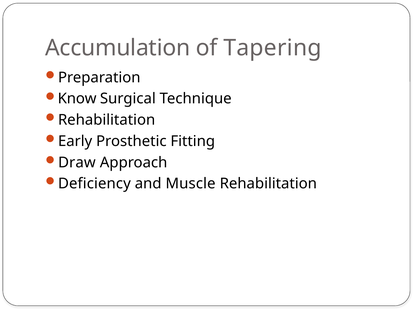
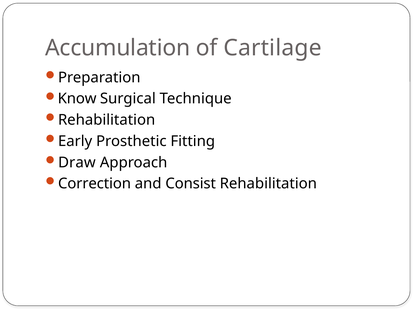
Tapering: Tapering -> Cartilage (273, 48)
Deficiency: Deficiency -> Correction (95, 184)
Muscle: Muscle -> Consist (191, 184)
